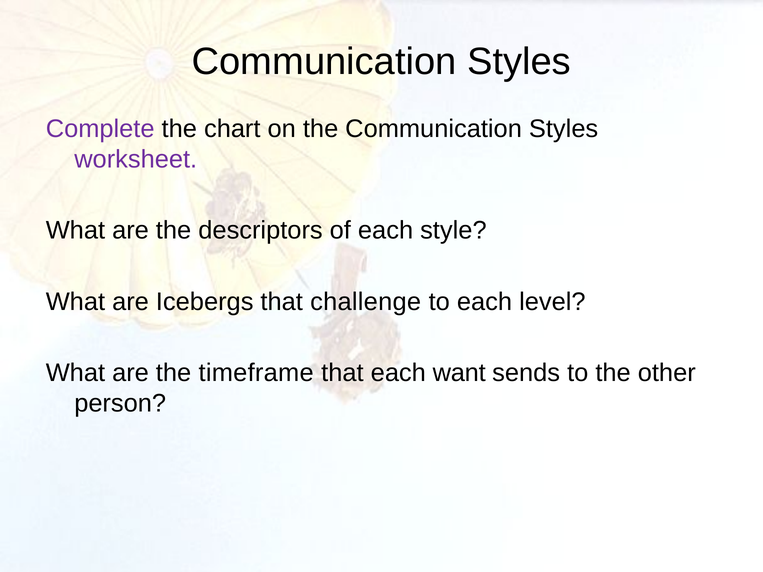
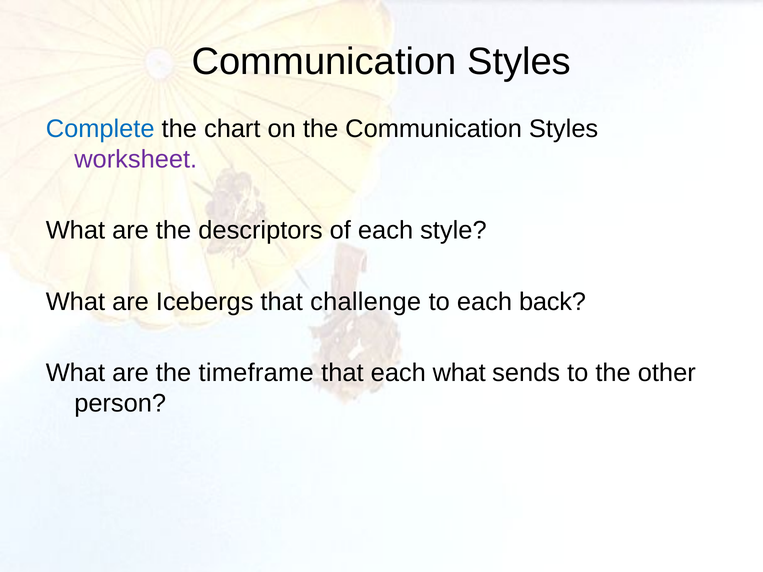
Complete colour: purple -> blue (100, 129)
level: level -> back (552, 302)
each want: want -> what (459, 373)
